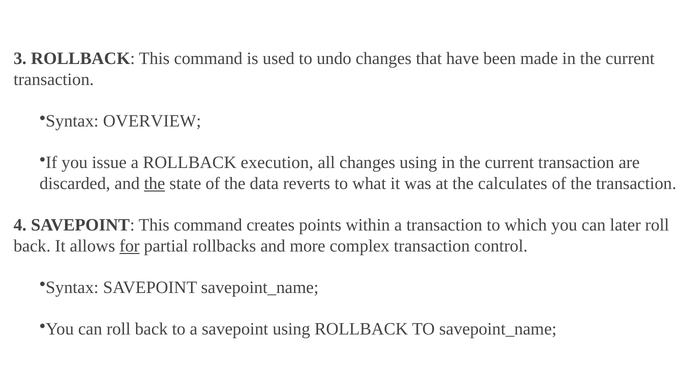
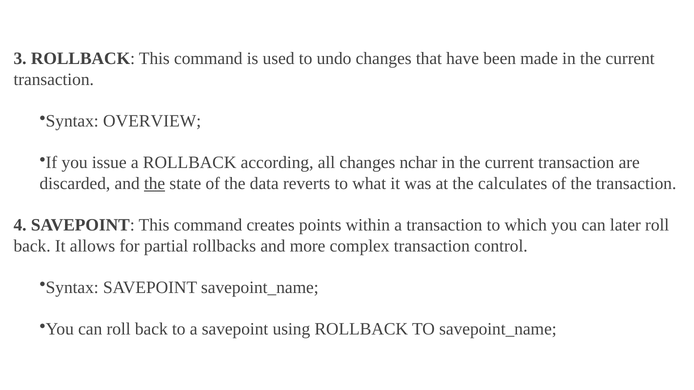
execution: execution -> according (277, 163)
changes using: using -> nchar (418, 163)
for underline: present -> none (130, 246)
